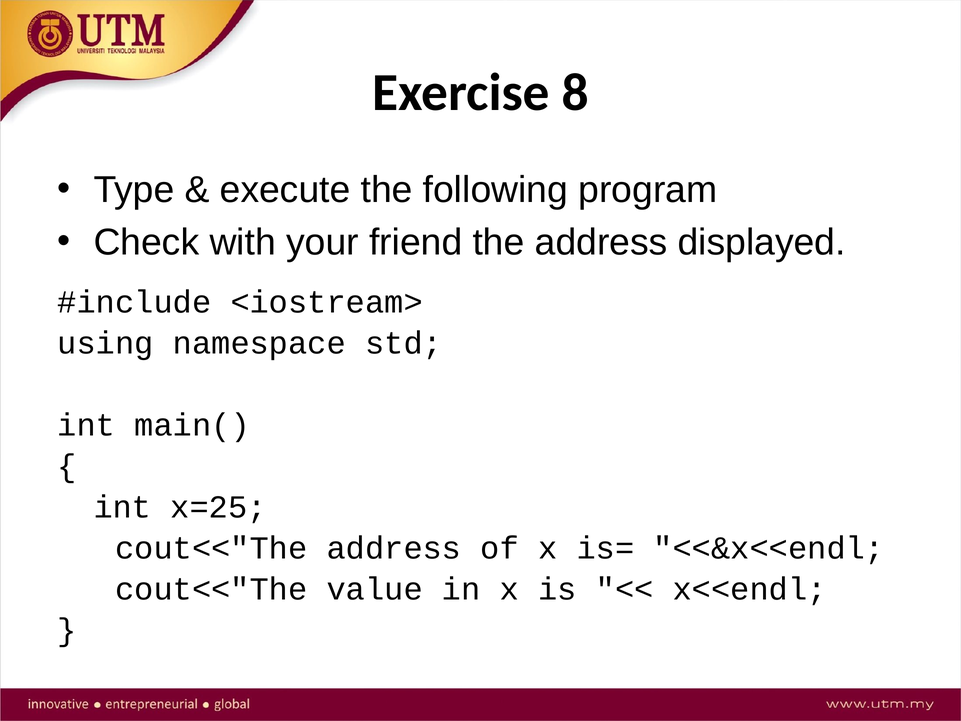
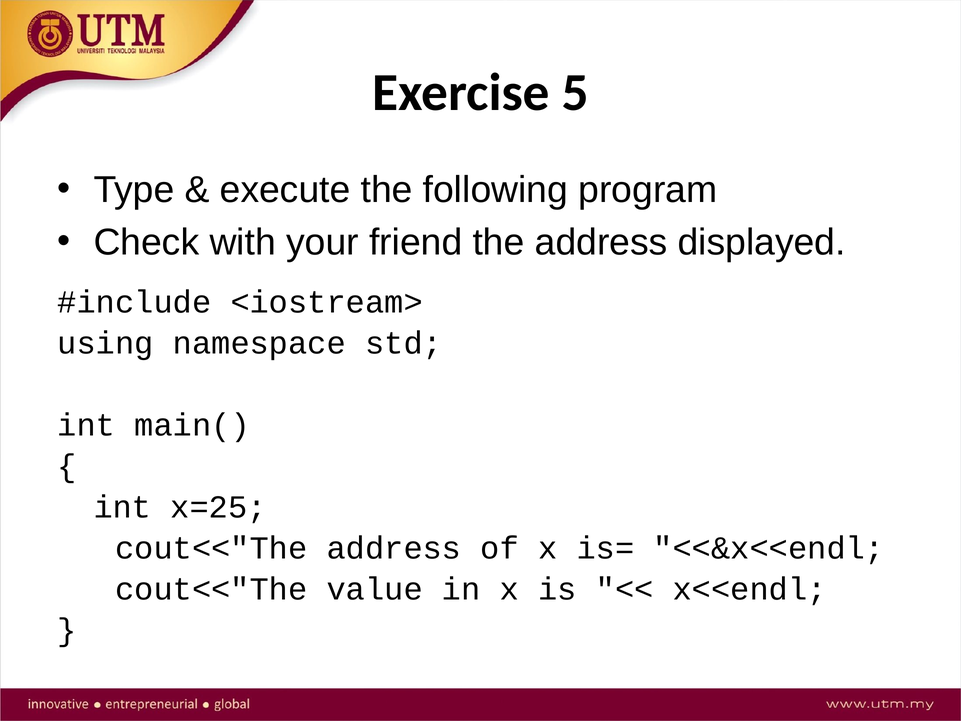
8: 8 -> 5 (575, 93)
